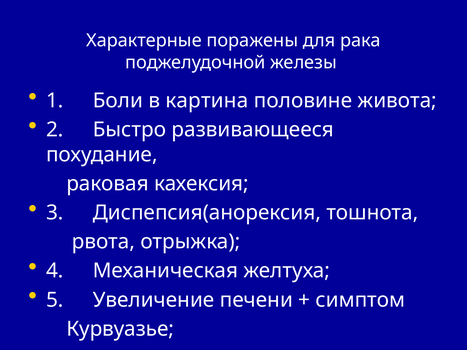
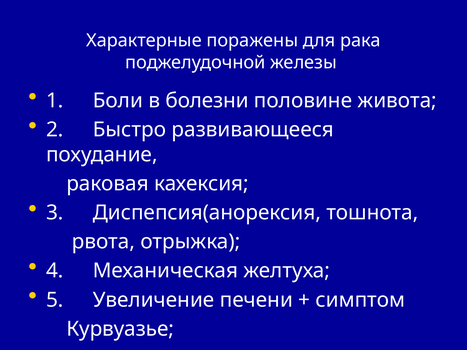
картина: картина -> болезни (207, 101)
